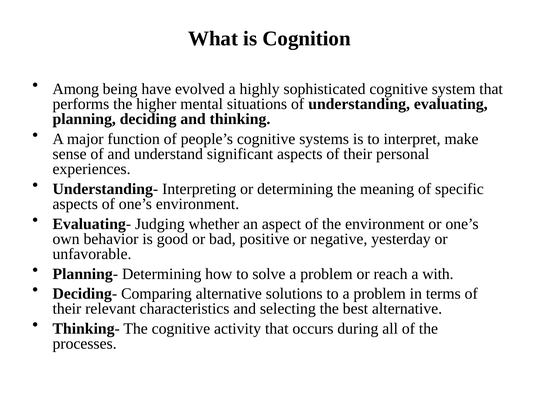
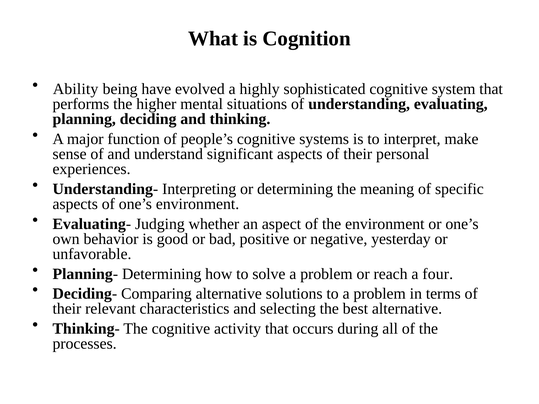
Among: Among -> Ability (76, 89)
with: with -> four (438, 274)
